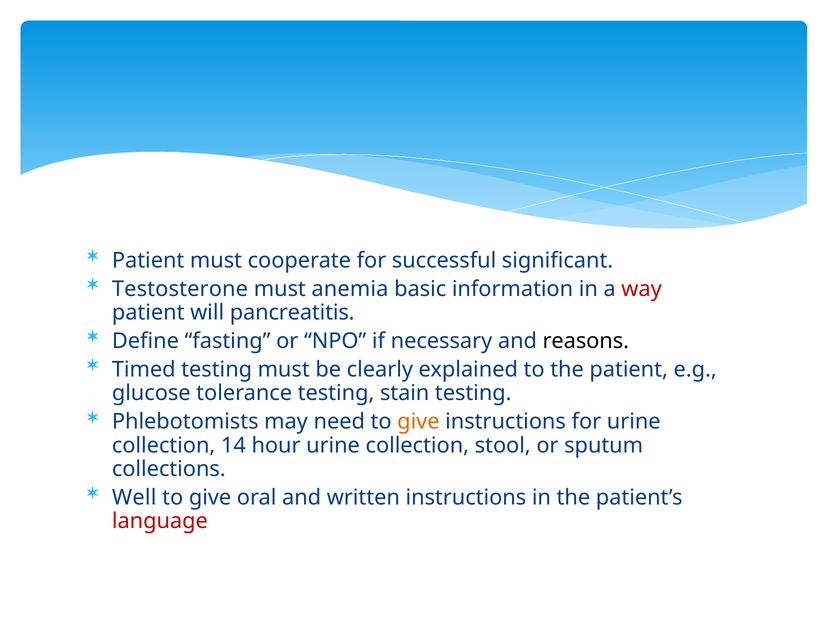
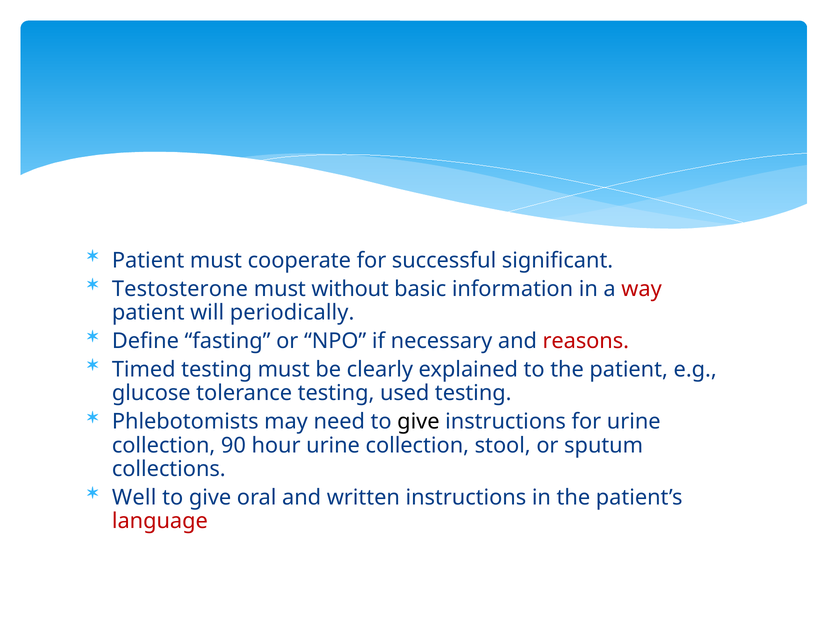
anemia: anemia -> without (350, 289)
pancreatitis: pancreatitis -> periodically (292, 313)
reasons colour: black -> red (586, 341)
stain: stain -> used (405, 393)
give colour: orange -> black (418, 422)
14: 14 -> 90 (233, 446)
